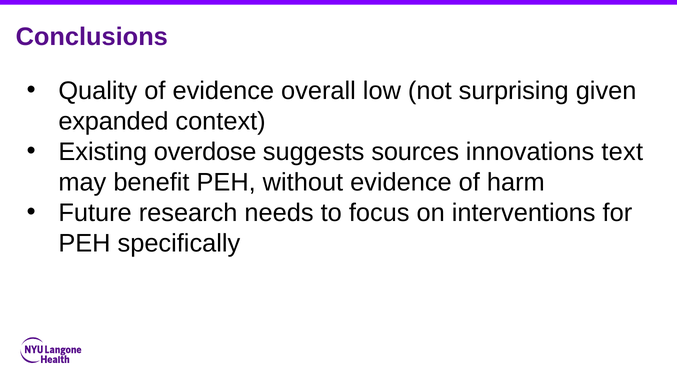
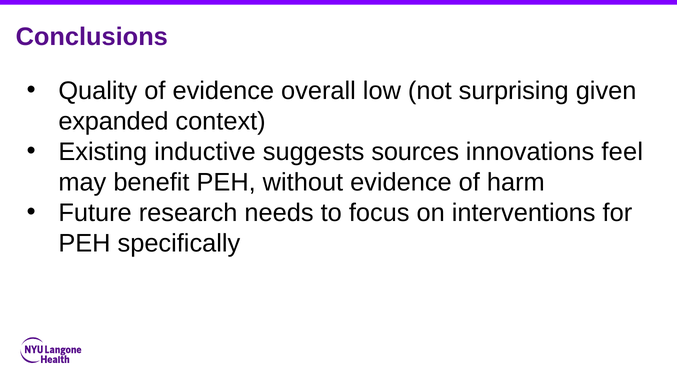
overdose: overdose -> inductive (205, 152)
text: text -> feel (622, 152)
